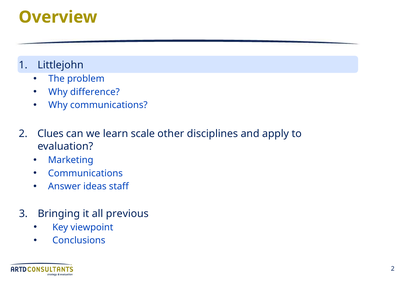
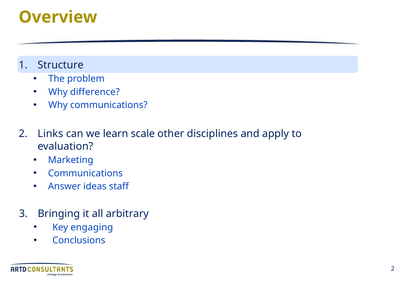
Littlejohn: Littlejohn -> Structure (61, 65)
Clues: Clues -> Links (50, 134)
previous: previous -> arbitrary (127, 213)
viewpoint: viewpoint -> engaging (92, 227)
